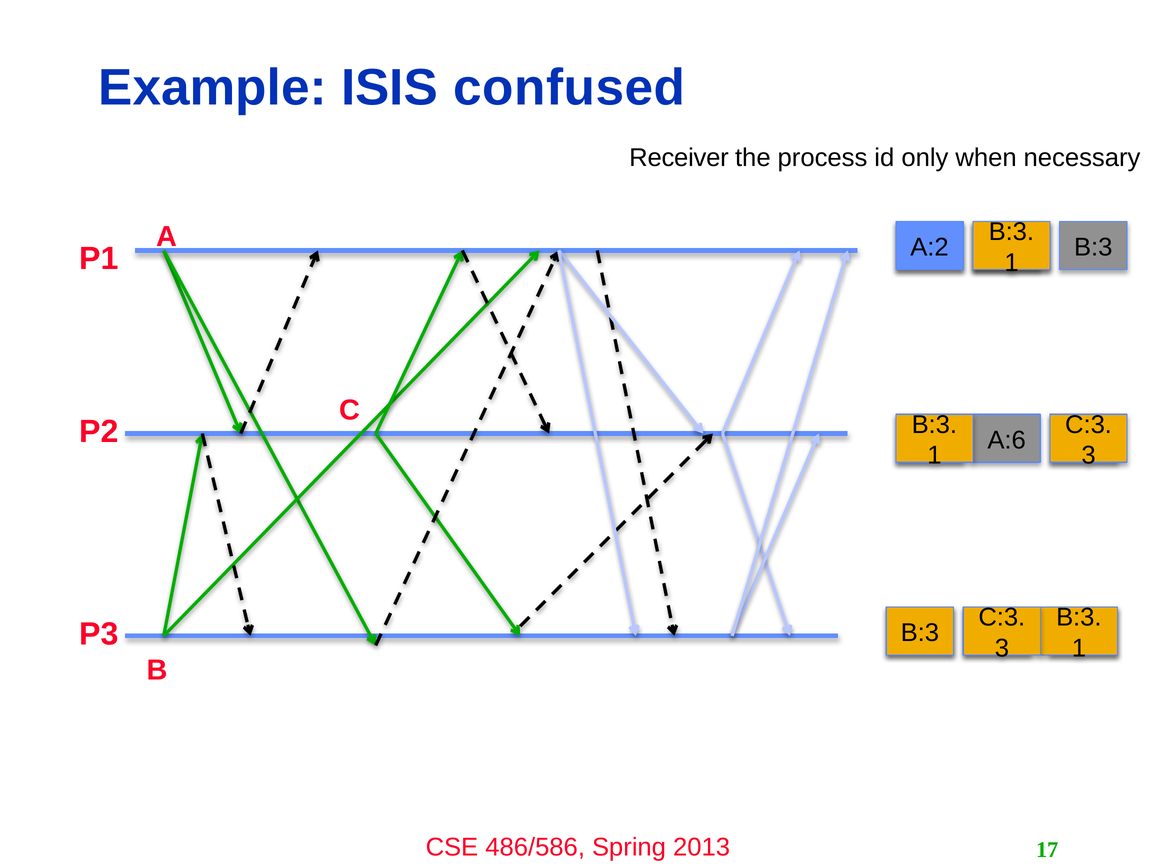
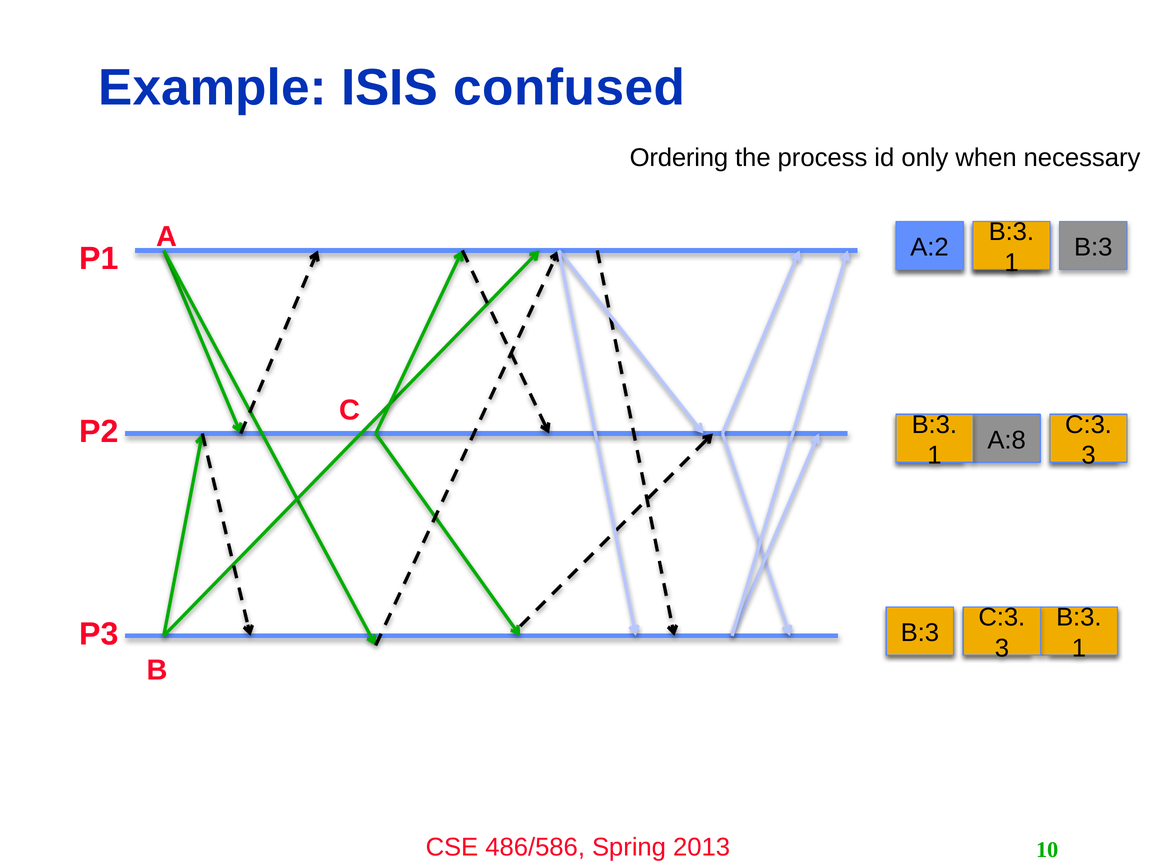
Receiver: Receiver -> Ordering (679, 158)
A:6: A:6 -> A:8 (1007, 440)
17: 17 -> 10 (1047, 850)
